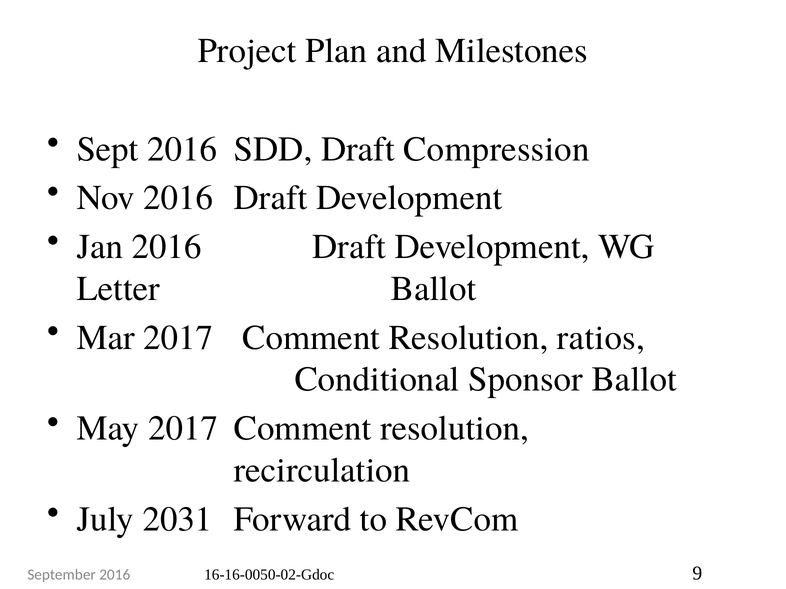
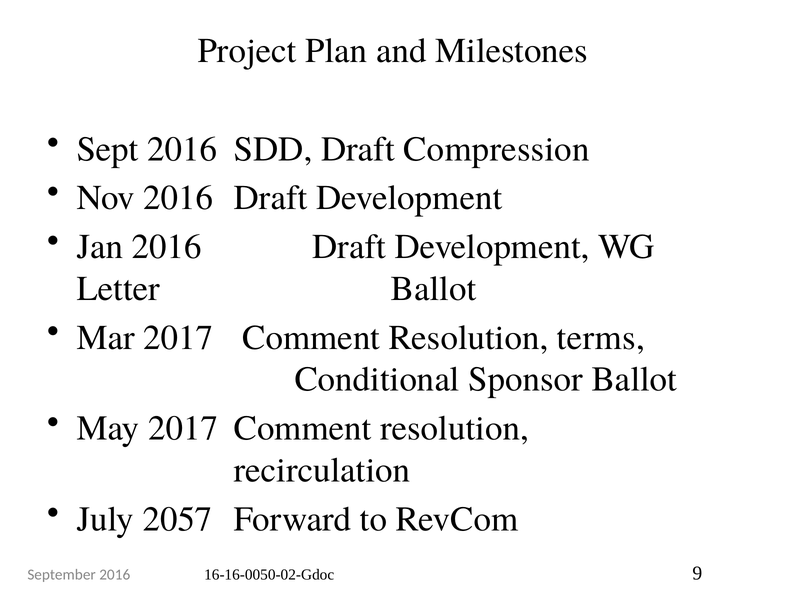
ratios: ratios -> terms (601, 338)
2031: 2031 -> 2057 (178, 520)
